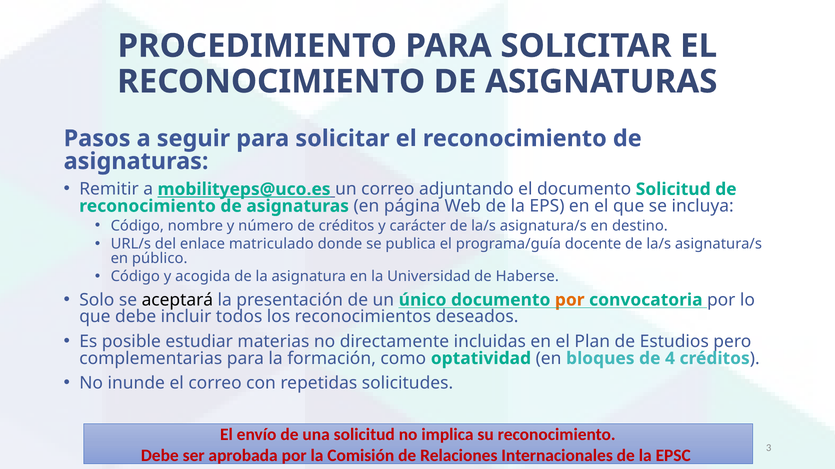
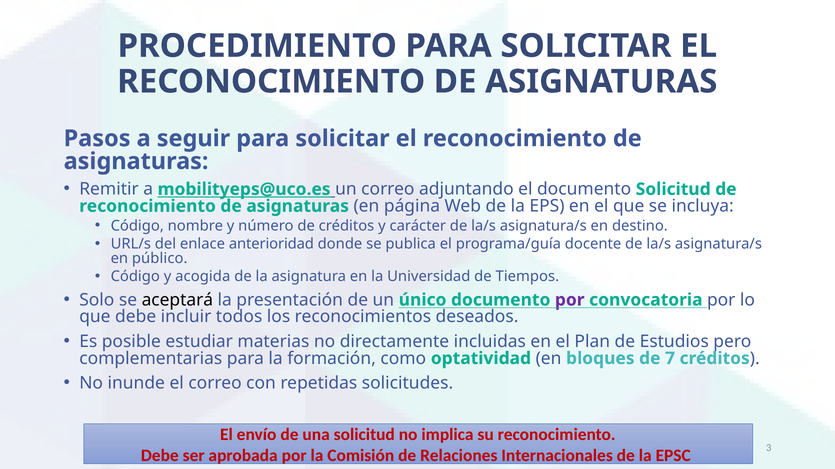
matriculado: matriculado -> anterioridad (271, 244)
Haberse: Haberse -> Tiempos (527, 277)
por colour: orange -> purple (570, 300)
4: 4 -> 7 (670, 359)
